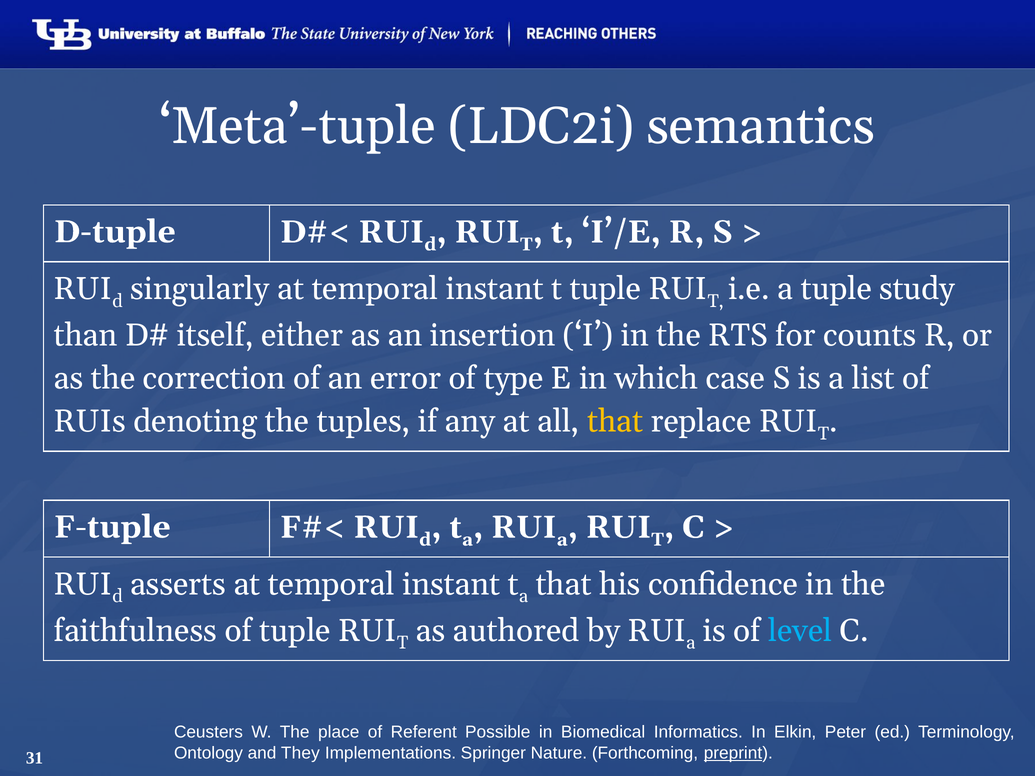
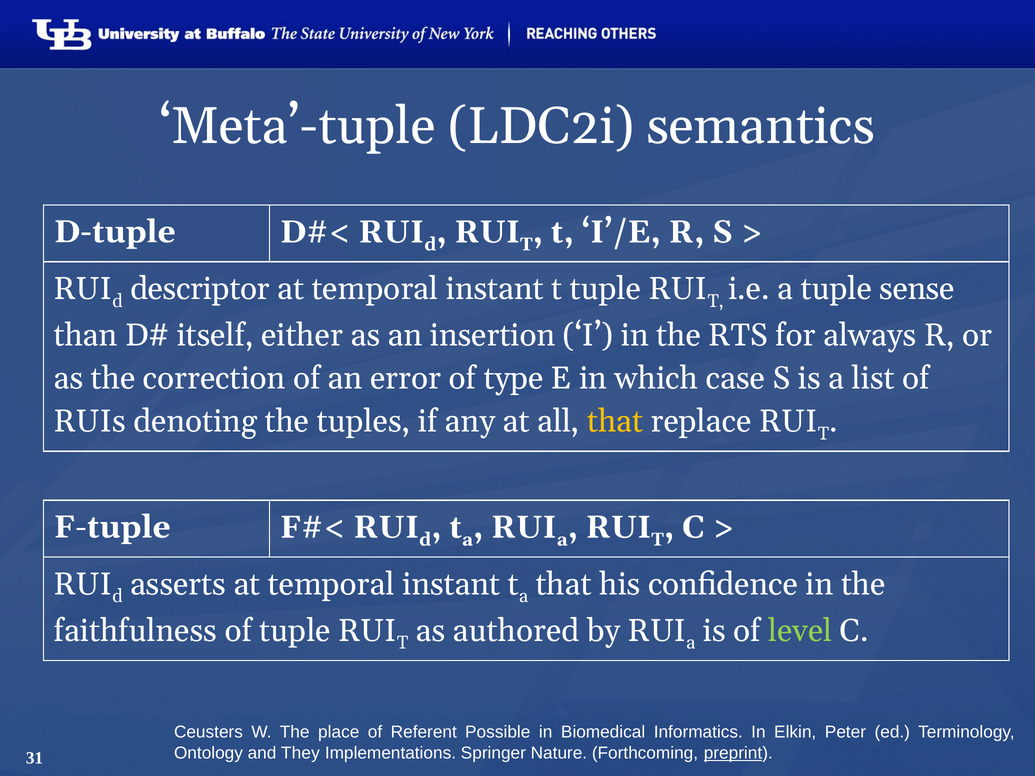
singularly: singularly -> descriptor (200, 289)
study: study -> sense (917, 289)
counts: counts -> always (870, 335)
level colour: light blue -> light green (800, 631)
